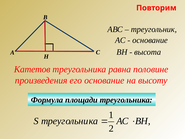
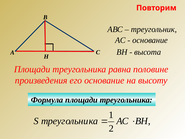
Катетов: Катетов -> Площади (32, 69)
